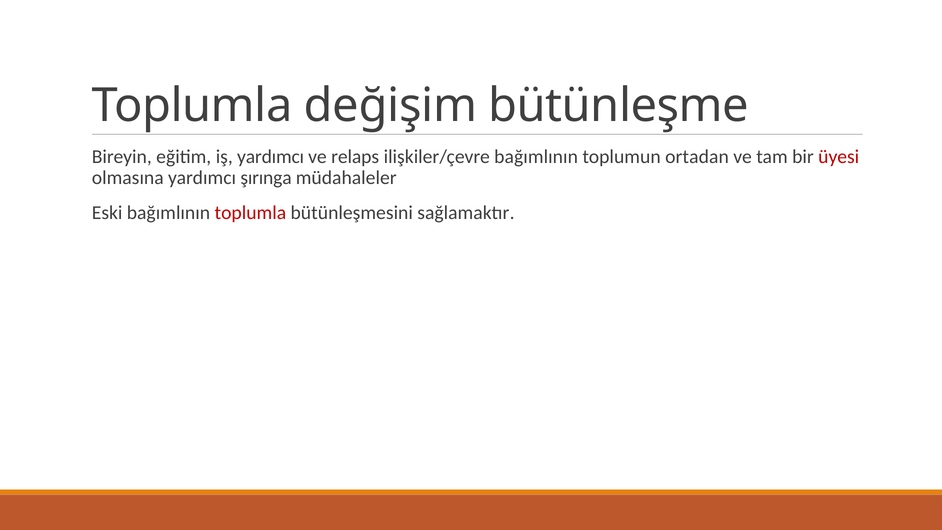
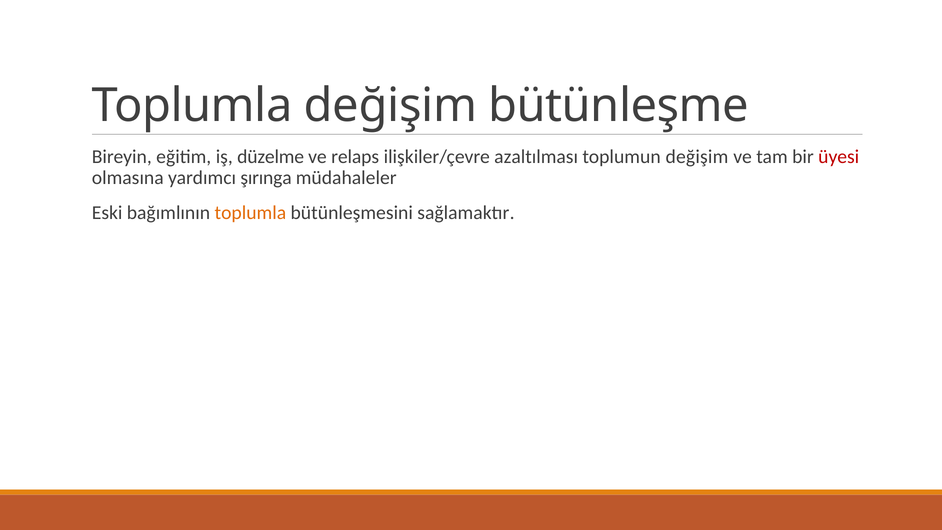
iş yardımcı: yardımcı -> düzelme (271, 157)
ilişkiler/çevre bağımlının: bağımlının -> azaltılması (536, 157)
toplumun ortadan: ortadan -> değişim (697, 157)
toplumla colour: red -> orange (250, 213)
